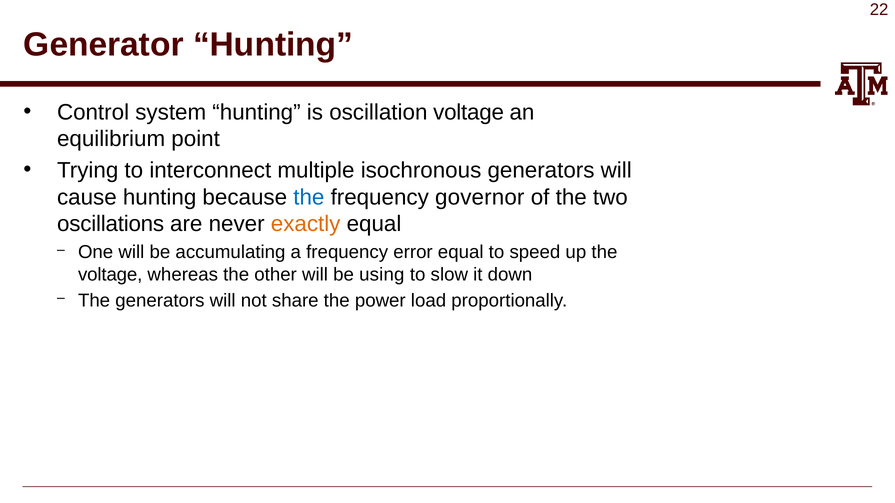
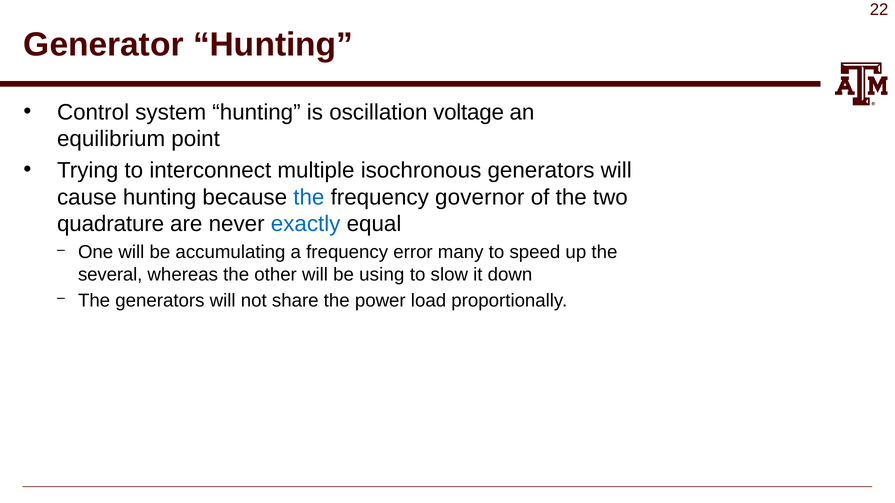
oscillations: oscillations -> quadrature (111, 224)
exactly colour: orange -> blue (306, 224)
error equal: equal -> many (461, 252)
voltage: voltage -> several (110, 275)
